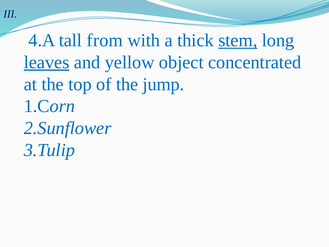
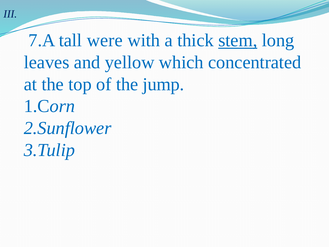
4.A: 4.A -> 7.A (42, 40)
from: from -> were (105, 40)
leaves underline: present -> none (47, 62)
object: object -> which (181, 62)
